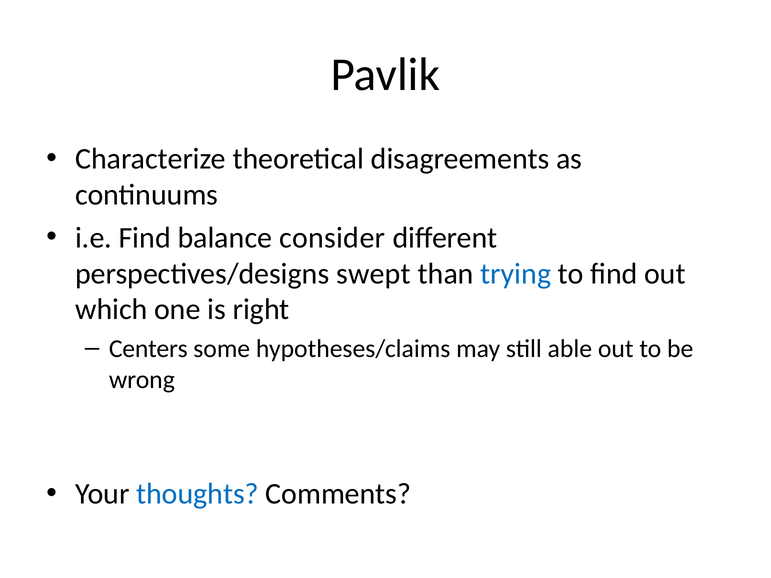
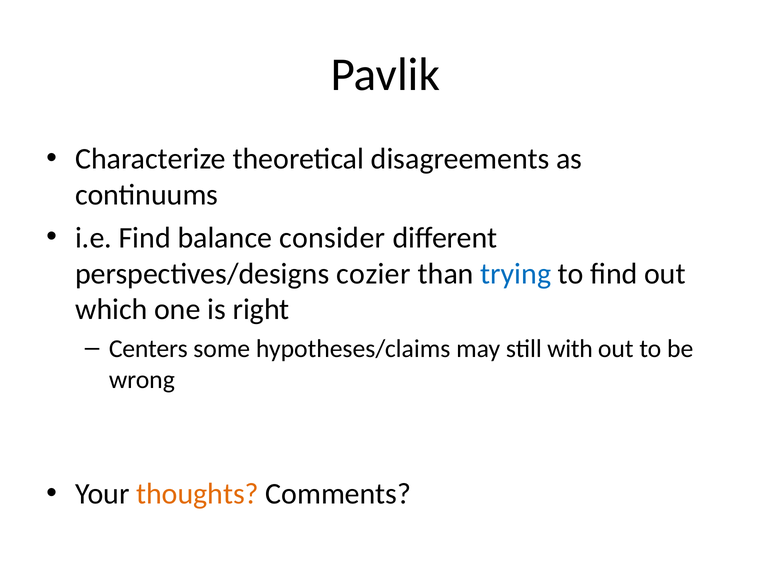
swept: swept -> cozier (373, 274)
able: able -> with (570, 349)
thoughts colour: blue -> orange (197, 494)
